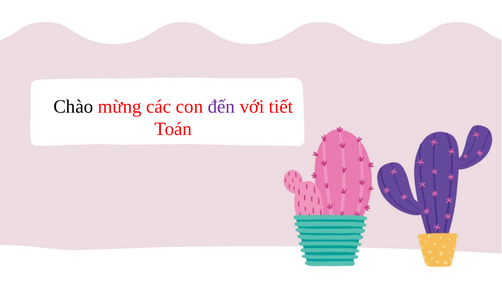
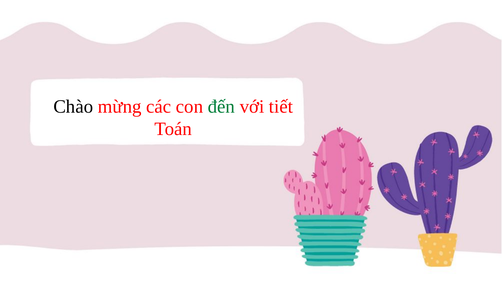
đến colour: purple -> green (221, 106)
